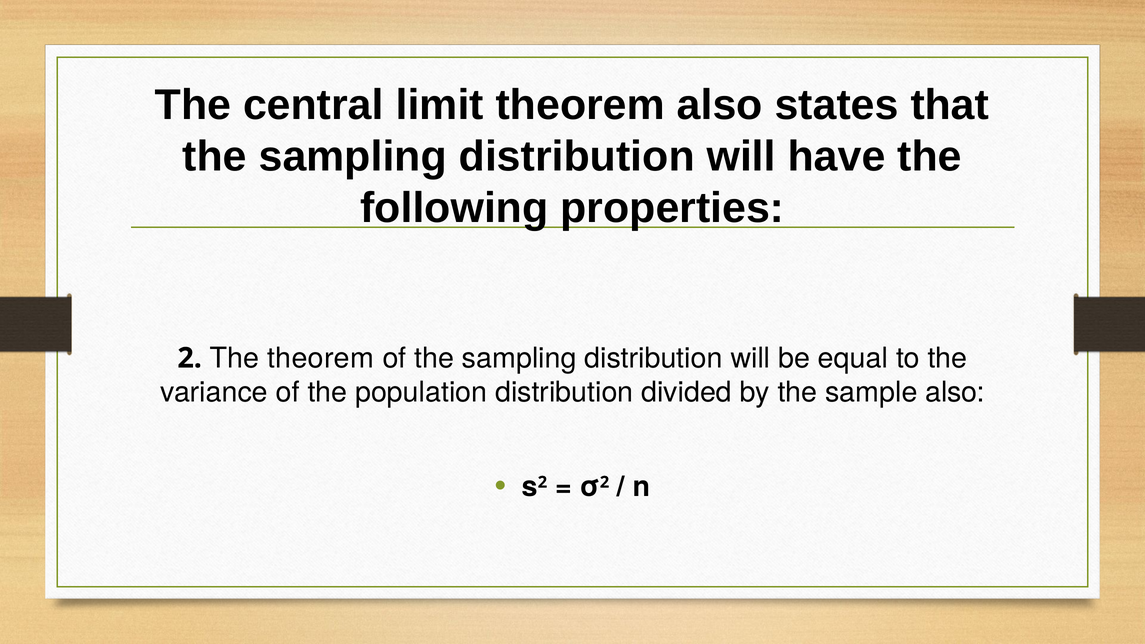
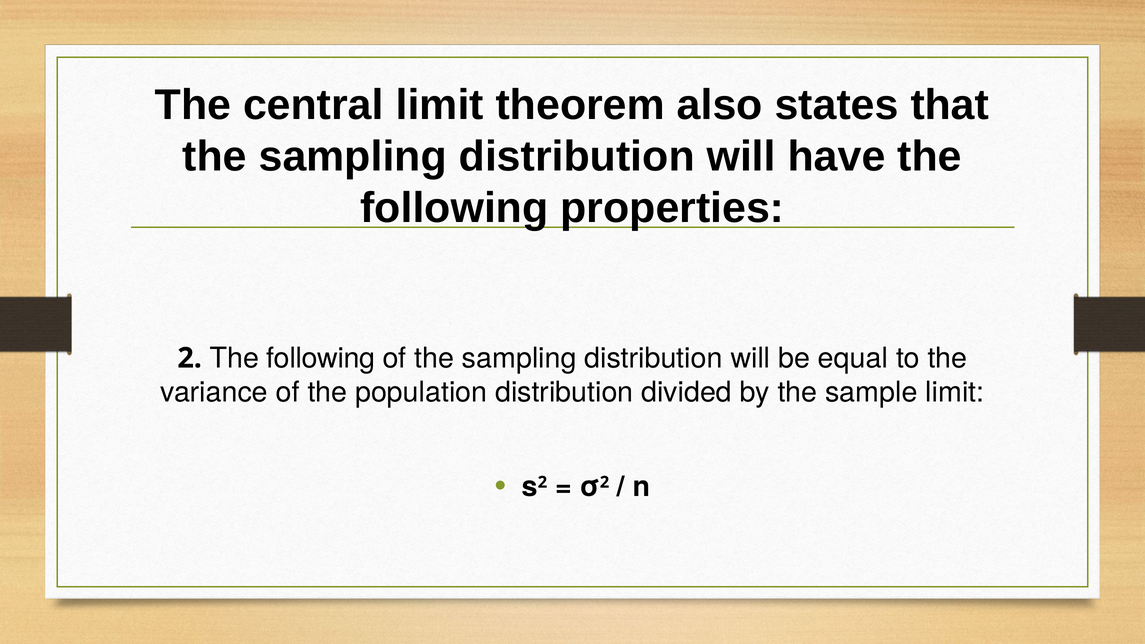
2 The theorem: theorem -> following (321, 358)
sample also: also -> limit (955, 392)
